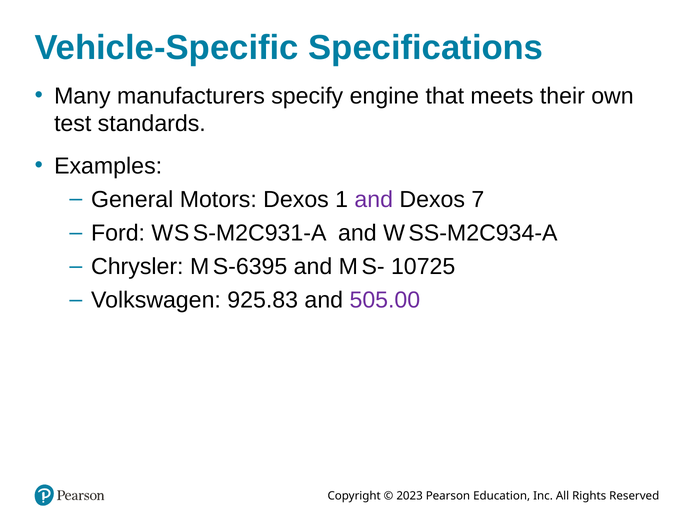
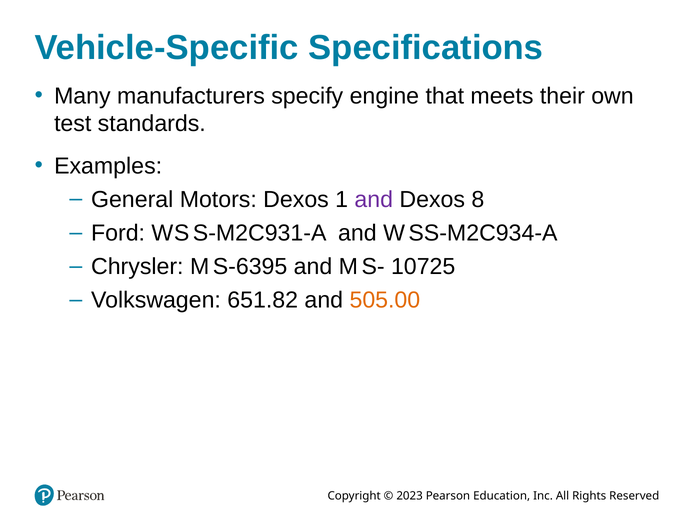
7: 7 -> 8 (478, 199)
925.83: 925.83 -> 651.82 (263, 300)
505.00 colour: purple -> orange (385, 300)
